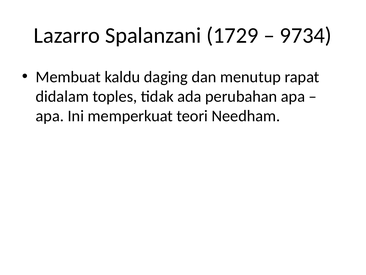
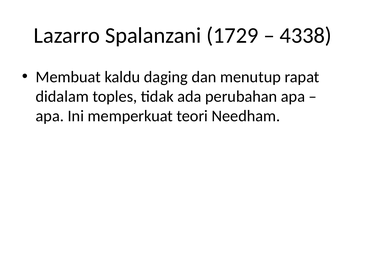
9734: 9734 -> 4338 (306, 35)
